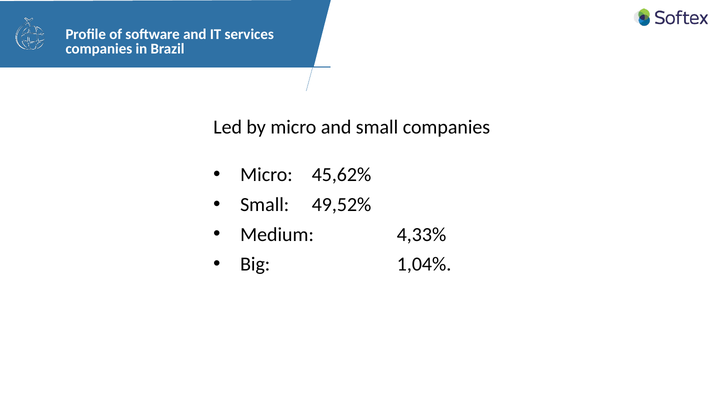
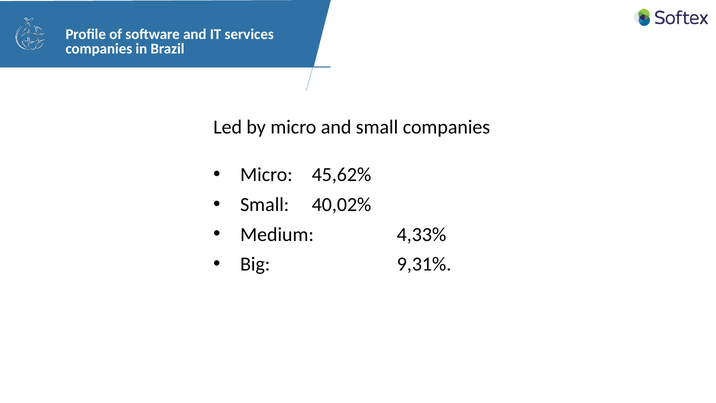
49,52%: 49,52% -> 40,02% (342, 205)
1,04%: 1,04% -> 9,31% (424, 264)
